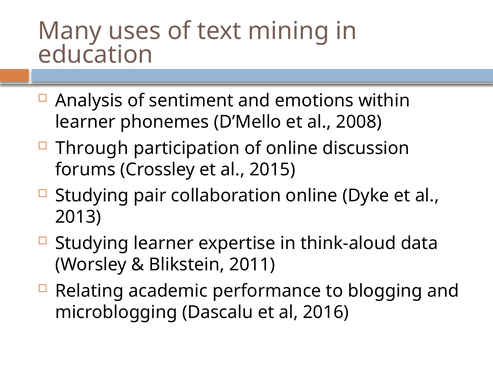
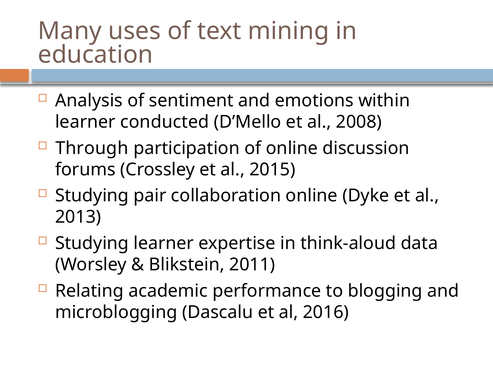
phonemes: phonemes -> conducted (165, 122)
